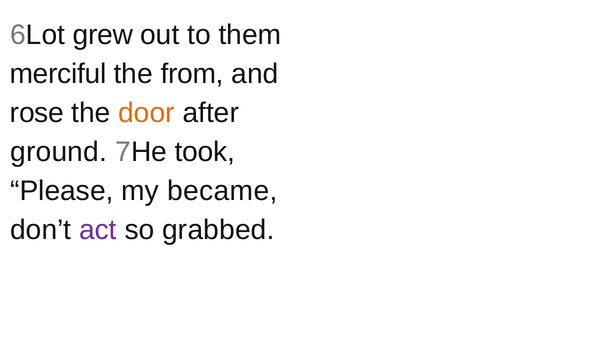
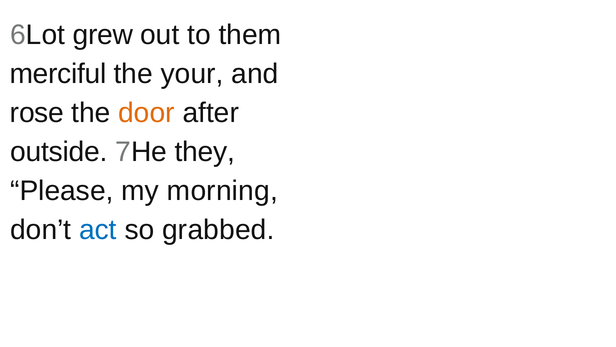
from: from -> your (192, 74)
ground: ground -> outside (59, 151)
took: took -> they (205, 151)
became: became -> morning (222, 190)
act colour: purple -> blue (98, 229)
